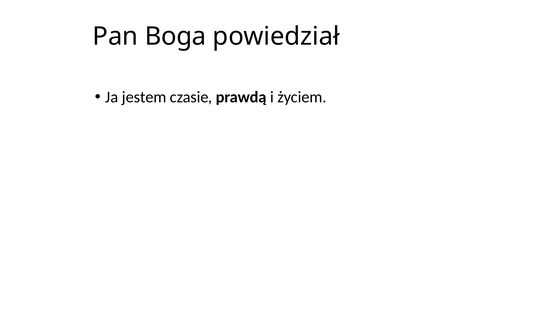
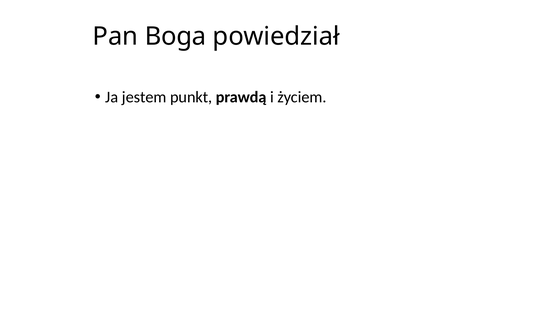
czasie: czasie -> punkt (191, 97)
